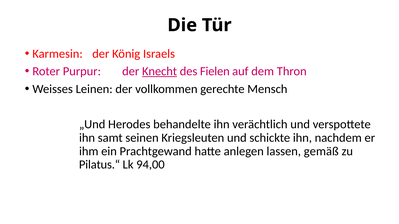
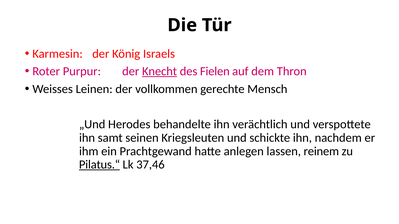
gemäß: gemäß -> reinem (321, 151)
Pilatus.“ underline: none -> present (99, 165)
94,00: 94,00 -> 37,46 (150, 165)
